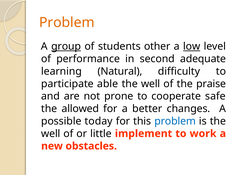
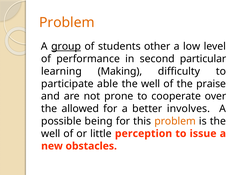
low underline: present -> none (192, 47)
adequate: adequate -> particular (203, 59)
Natural: Natural -> Making (120, 72)
safe: safe -> over (215, 96)
changes: changes -> involves (188, 109)
today: today -> being (99, 121)
problem colour: blue -> orange (175, 121)
implement: implement -> perception (144, 134)
work: work -> issue (203, 134)
